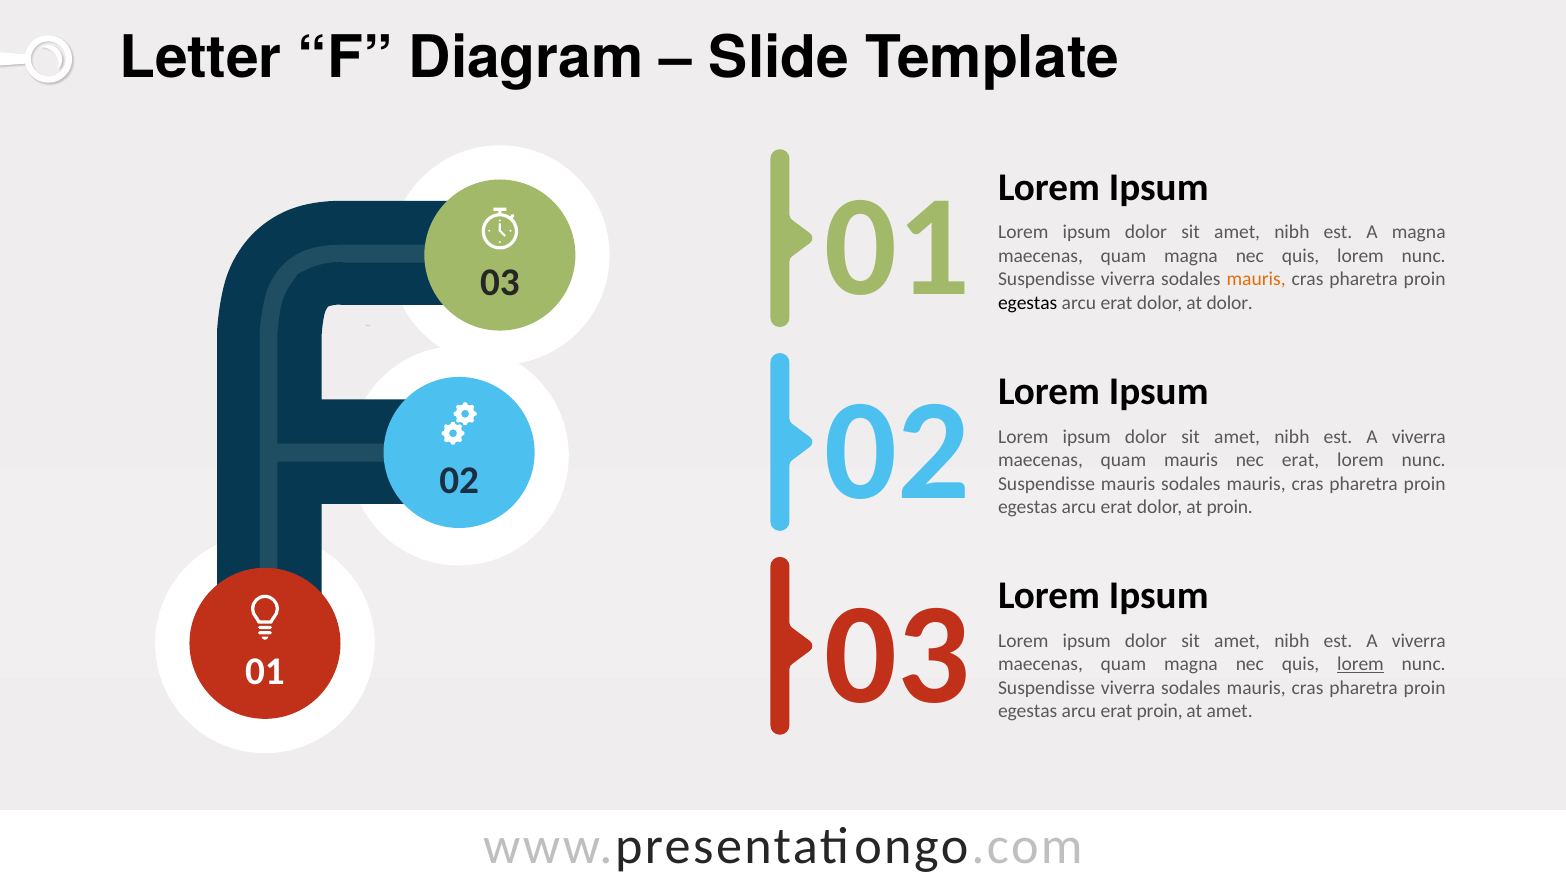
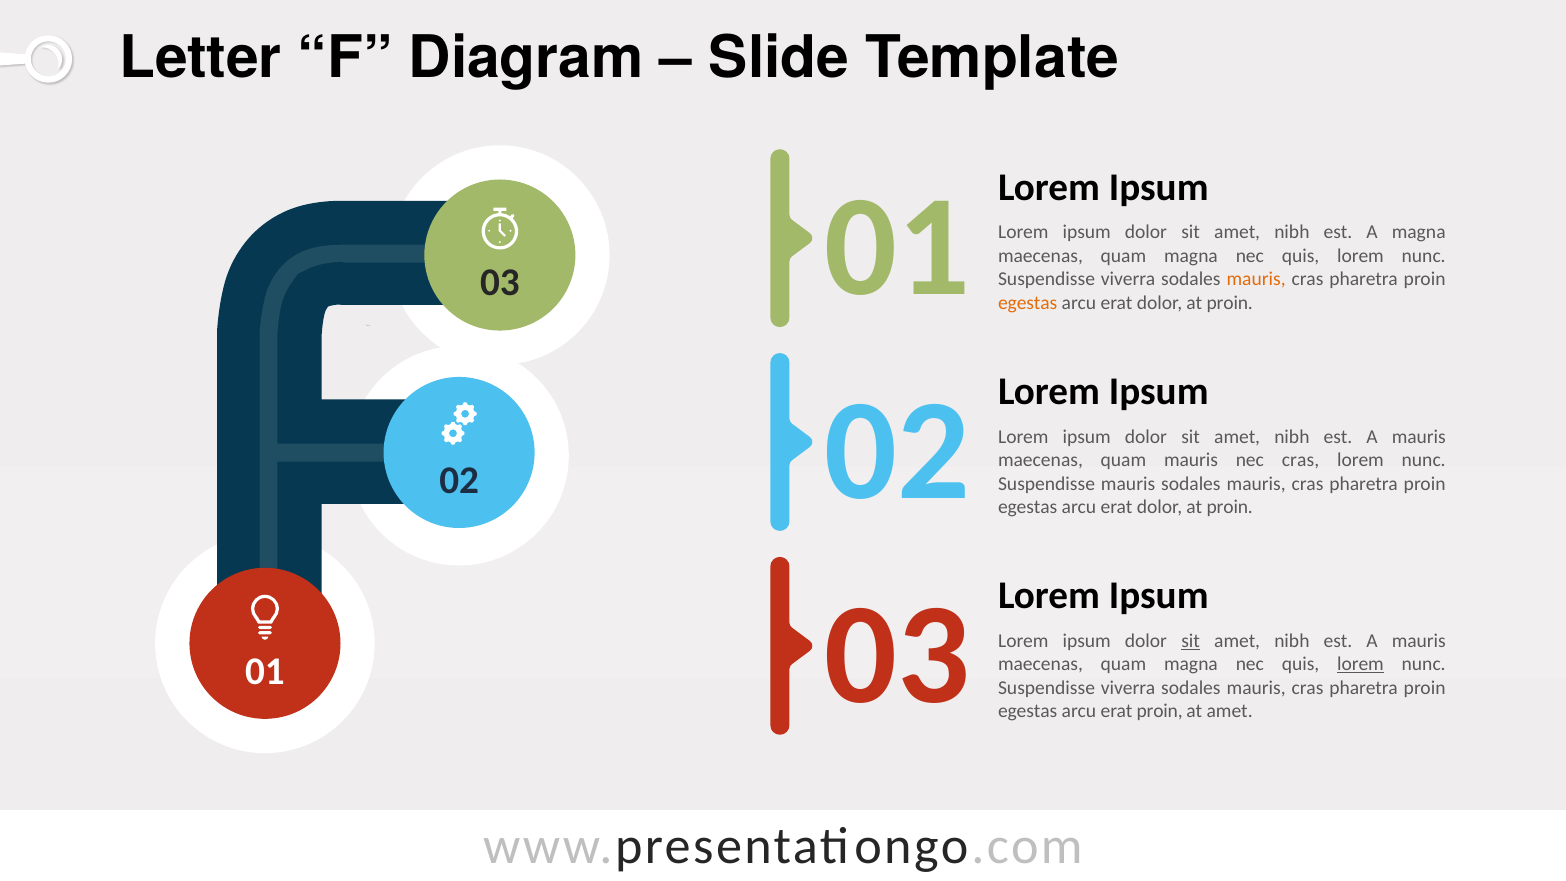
egestas colour: black -> orange (1028, 303)
dolor: dolor -> proin (1230, 303)
viverra: viverra -> mauris (1419, 437)
nec erat: erat -> cras (1301, 460)
sit underline: none -> present (1191, 641)
viverra: viverra -> mauris (1419, 641)
